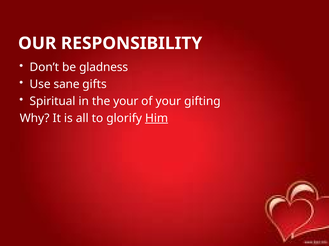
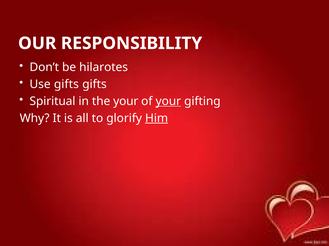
gladness: gladness -> hilarotes (104, 67)
Use sane: sane -> gifts (66, 84)
your underline: none -> present (168, 101)
